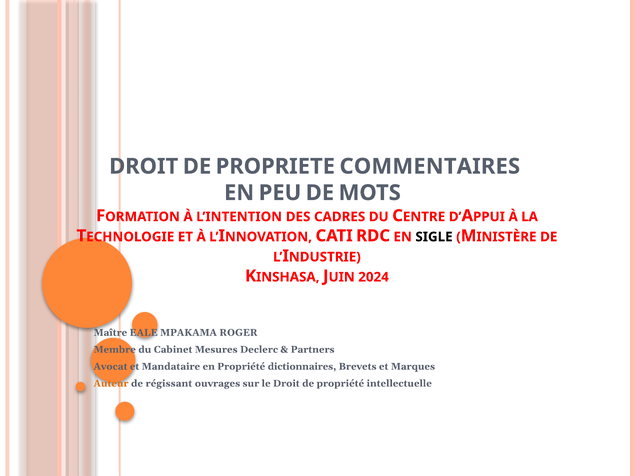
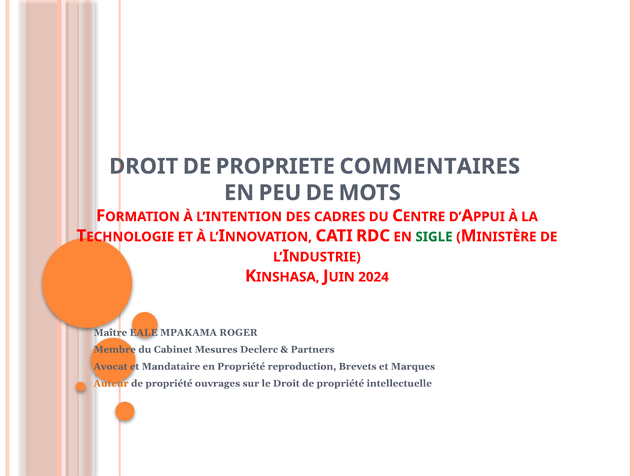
SIGLE colour: black -> green (434, 237)
dictionnaires: dictionnaires -> reproduction (302, 366)
régissant: régissant -> propriété (169, 383)
